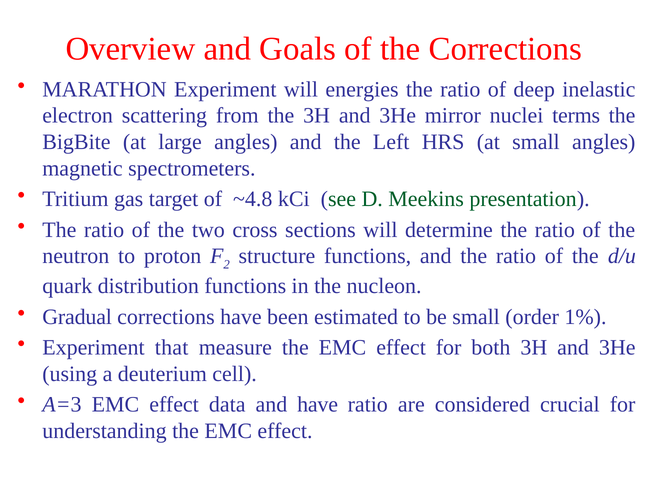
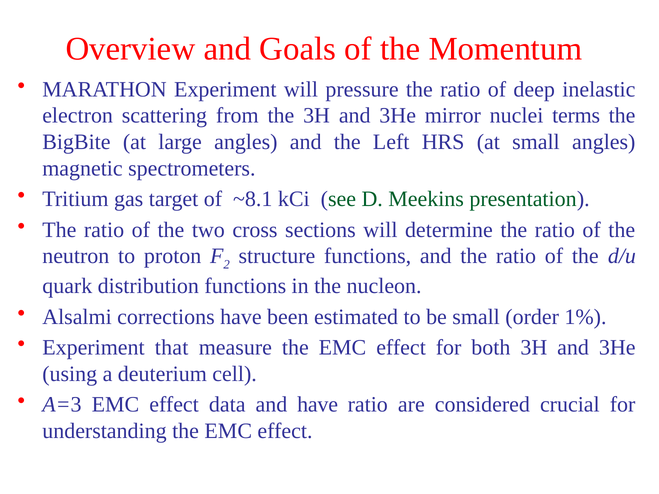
the Corrections: Corrections -> Momentum (505, 49)
energies: energies -> pressure (362, 89)
~4.8: ~4.8 -> ~8.1 (253, 199)
Gradual: Gradual -> Alsalmi (77, 317)
